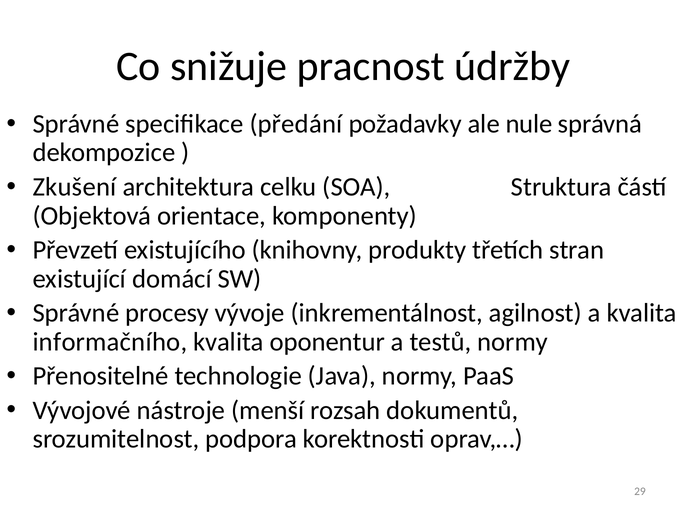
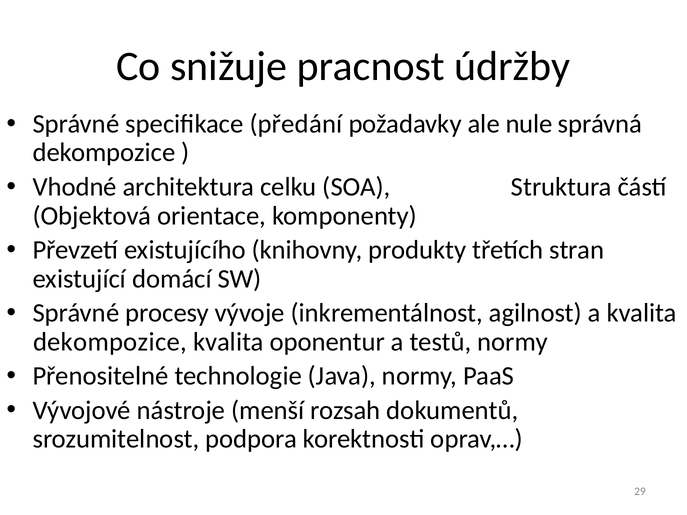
Zkušení: Zkušení -> Vhodné (75, 187)
informačního: informačního -> dekompozice (110, 342)
